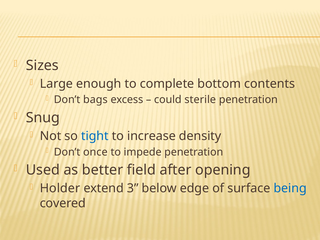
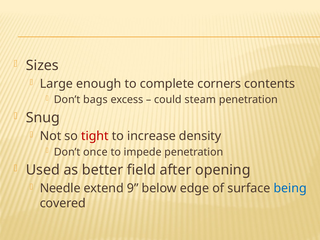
bottom: bottom -> corners (219, 84)
sterile: sterile -> steam (200, 100)
tight colour: blue -> red (95, 136)
Holder: Holder -> Needle (60, 188)
3: 3 -> 9 (133, 188)
